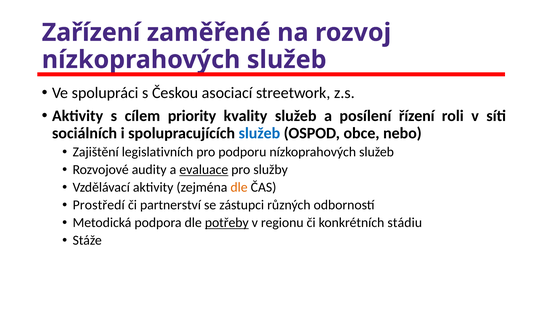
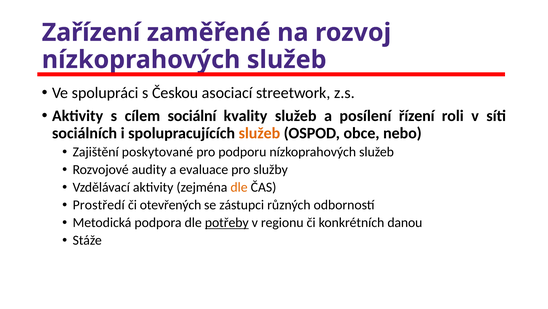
priority: priority -> sociální (192, 116)
služeb colour: blue -> orange (259, 133)
legislativních: legislativních -> poskytované (157, 152)
evaluace underline: present -> none (204, 169)
partnerství: partnerství -> otevřených (171, 205)
stádiu: stádiu -> danou (405, 222)
